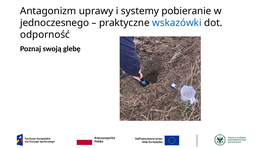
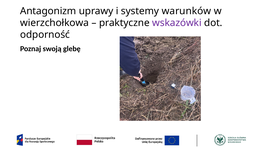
pobieranie: pobieranie -> warunków (186, 11)
jednoczesnego: jednoczesnego -> wierzchołkowa (55, 23)
wskazówki colour: blue -> purple (177, 23)
